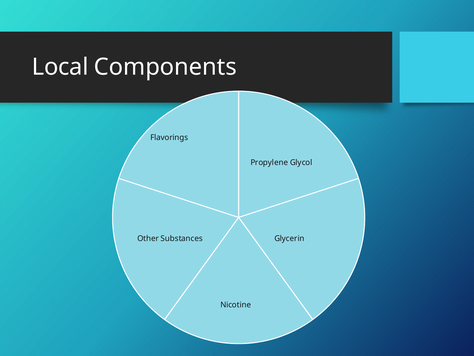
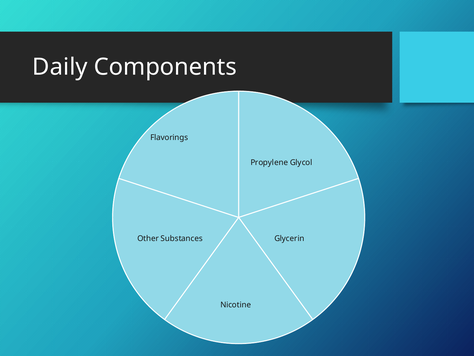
Local: Local -> Daily (60, 67)
